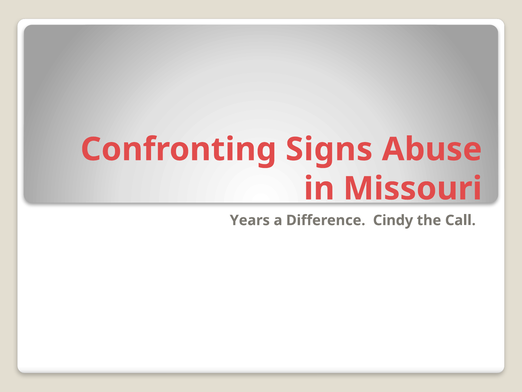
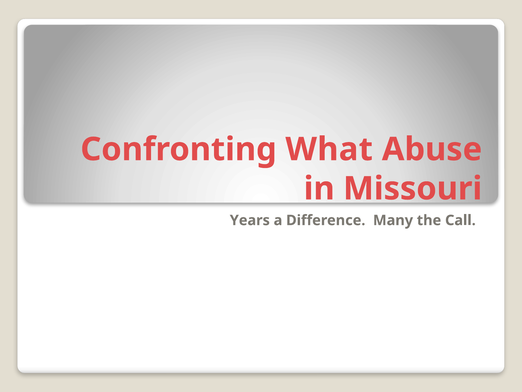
Signs: Signs -> What (329, 149)
Cindy: Cindy -> Many (393, 220)
